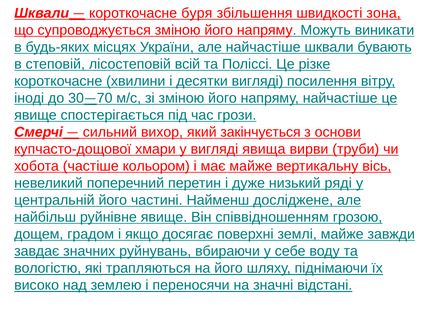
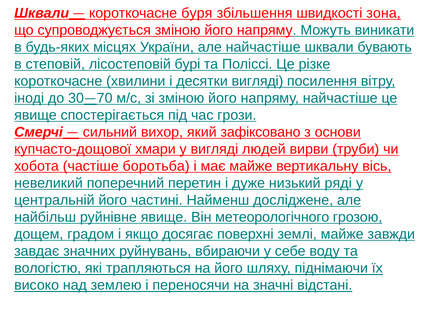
всій: всій -> бурі (187, 64)
закінчується: закінчується -> зафіксовано (261, 132)
явища: явища -> людей (264, 149)
кольором: кольором -> боротьба (156, 166)
співвідношенням: співвідношенням -> метеорологічного (272, 217)
